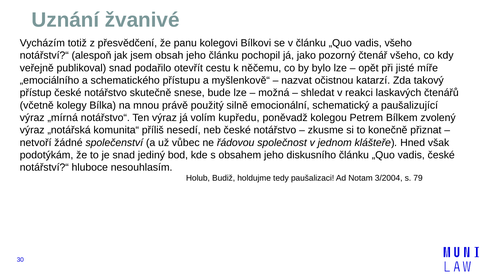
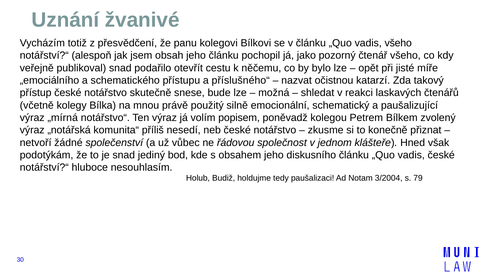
myšlenkově“: myšlenkově“ -> příslušného“ (241, 80)
kupředu: kupředu -> popisem (239, 118)
